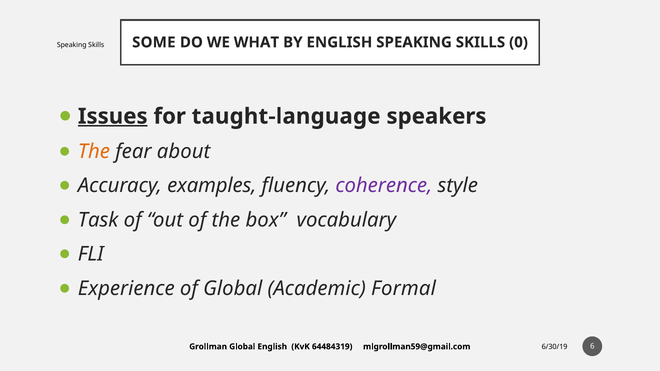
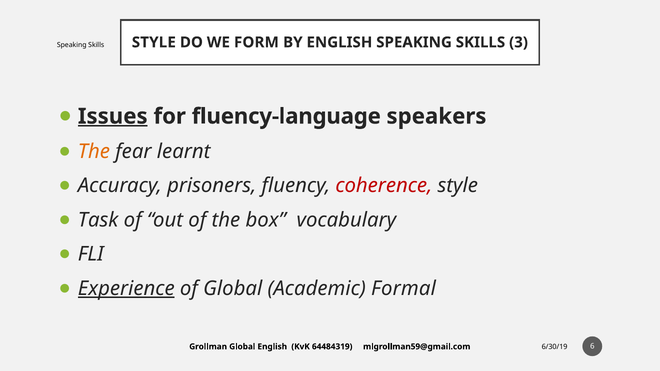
SOME: SOME -> STYLE (154, 42)
WHAT: WHAT -> FORM (256, 42)
0: 0 -> 3 (519, 42)
taught-language: taught-language -> fluency-language (286, 116)
about: about -> learnt (184, 152)
examples: examples -> prisoners (212, 186)
coherence colour: purple -> red (384, 186)
Experience underline: none -> present (126, 289)
